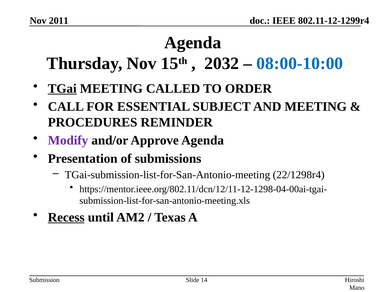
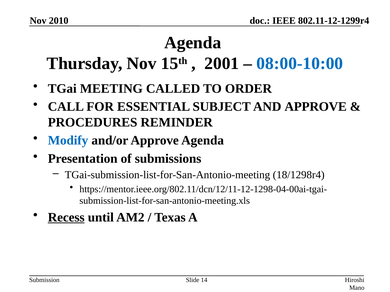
2011: 2011 -> 2010 (59, 21)
2032: 2032 -> 2001 (222, 64)
TGai underline: present -> none (62, 89)
AND MEETING: MEETING -> APPROVE (316, 107)
Modify colour: purple -> blue (68, 141)
22/1298r4: 22/1298r4 -> 18/1298r4 (299, 175)
